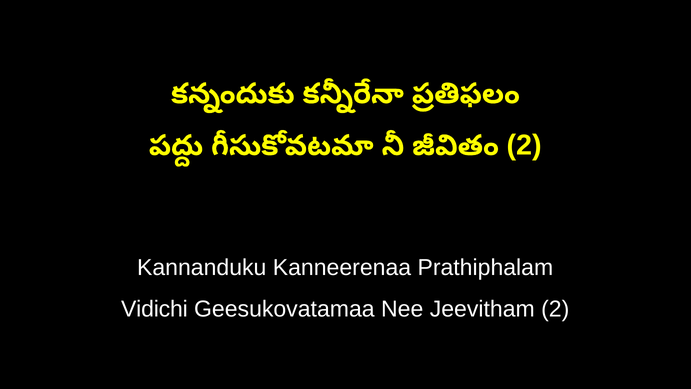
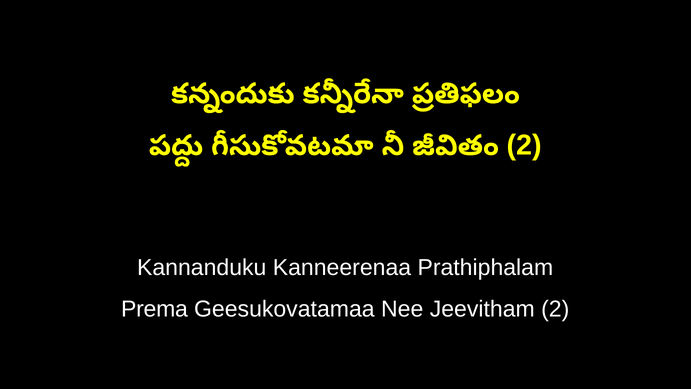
Vidichi: Vidichi -> Prema (154, 309)
